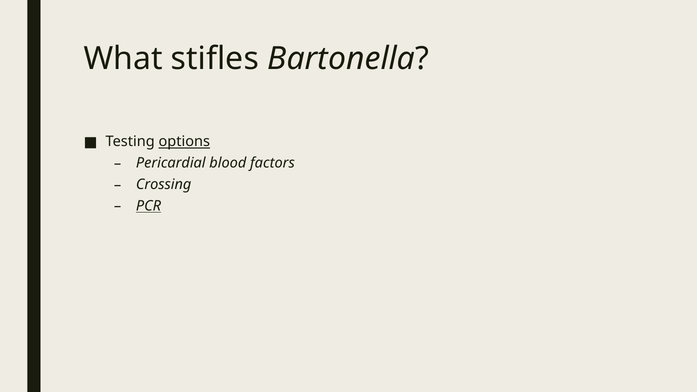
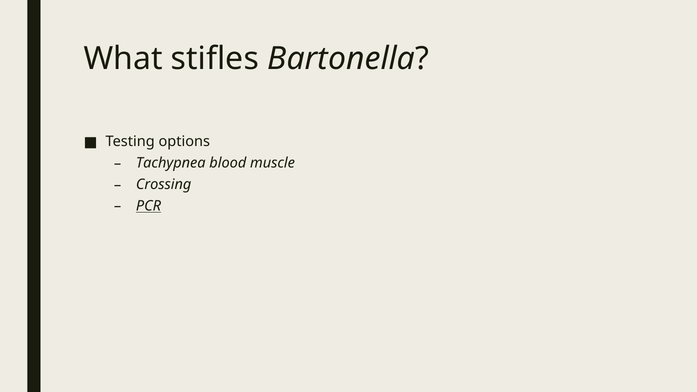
options underline: present -> none (184, 142)
Pericardial: Pericardial -> Tachypnea (171, 163)
factors: factors -> muscle (272, 163)
